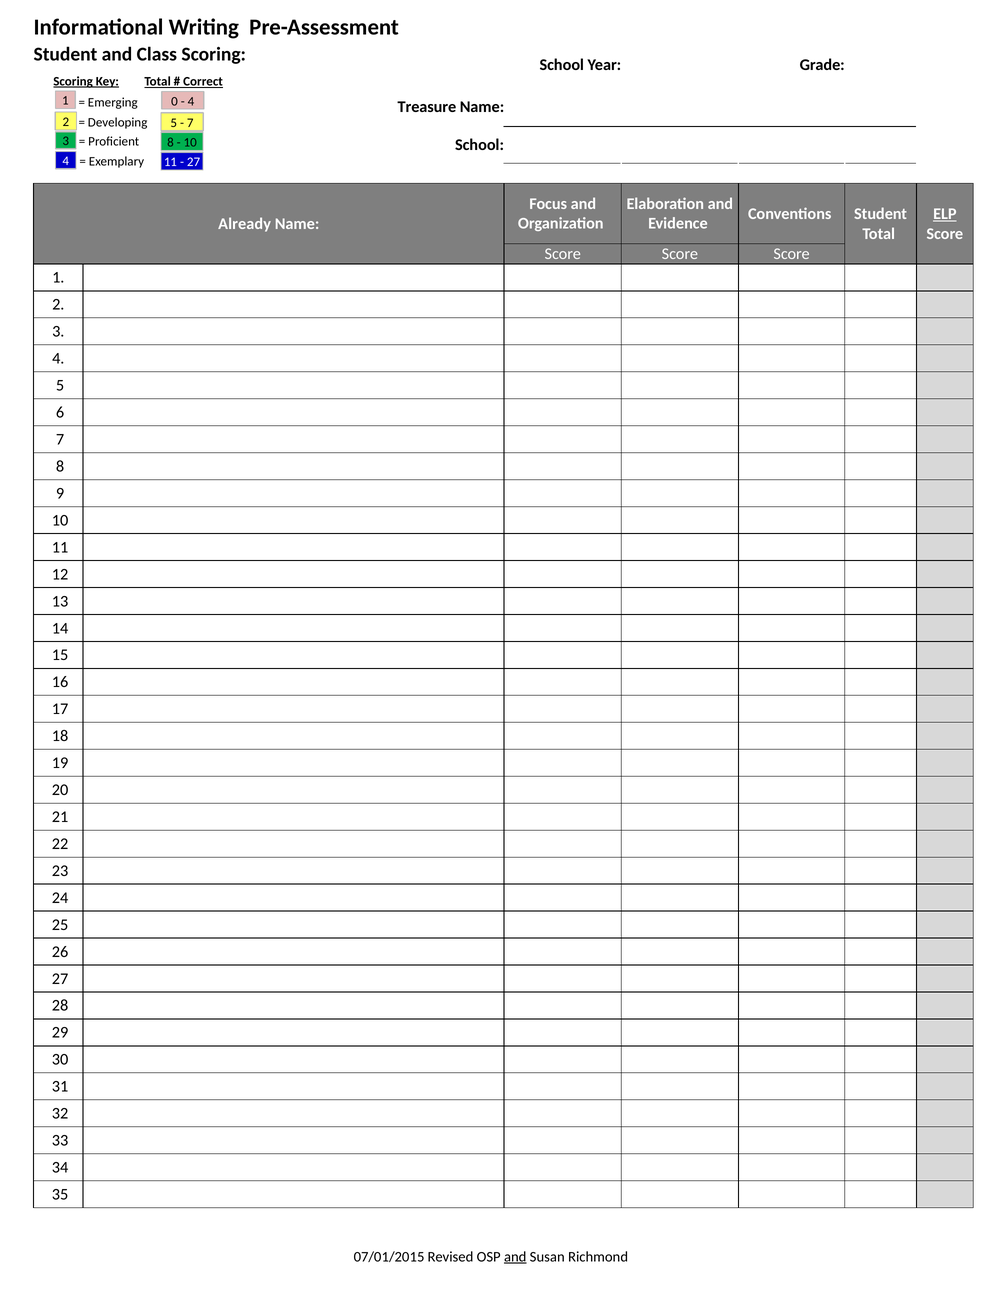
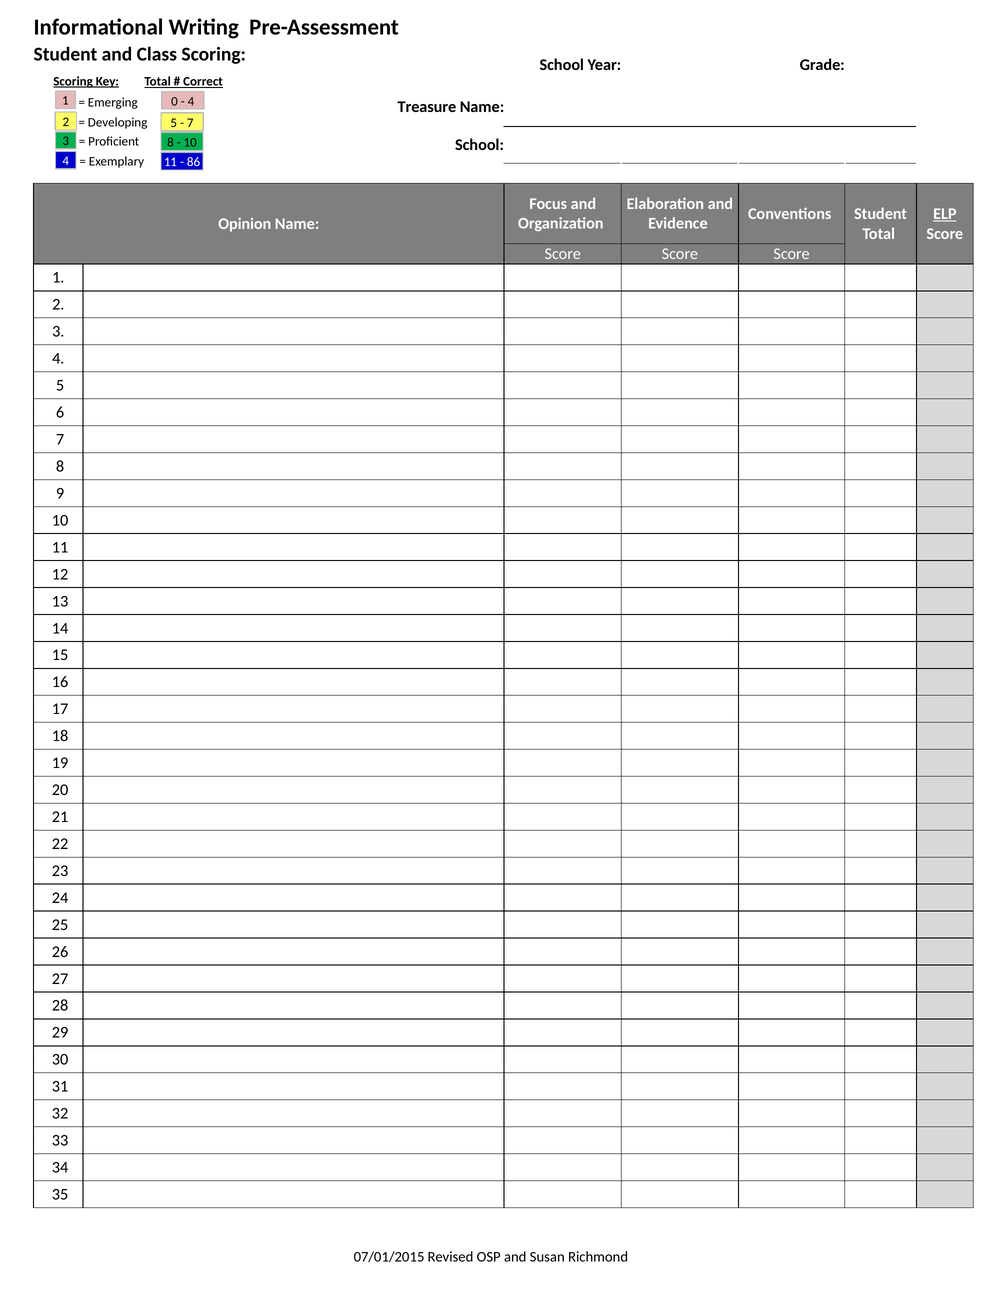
27: 27 -> 86 (194, 162)
Already: Already -> Opinion (245, 224)
and underline: present -> none (515, 1257)
